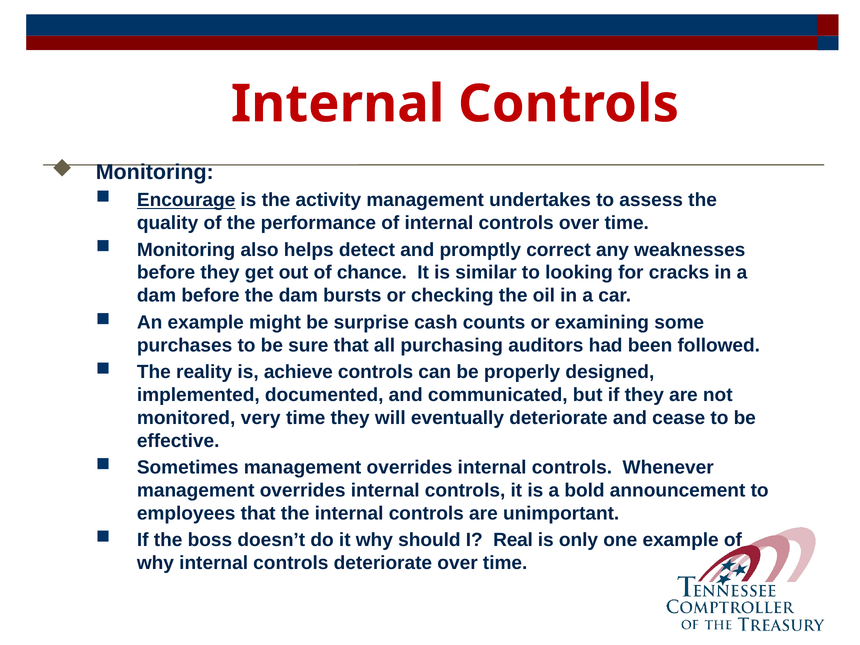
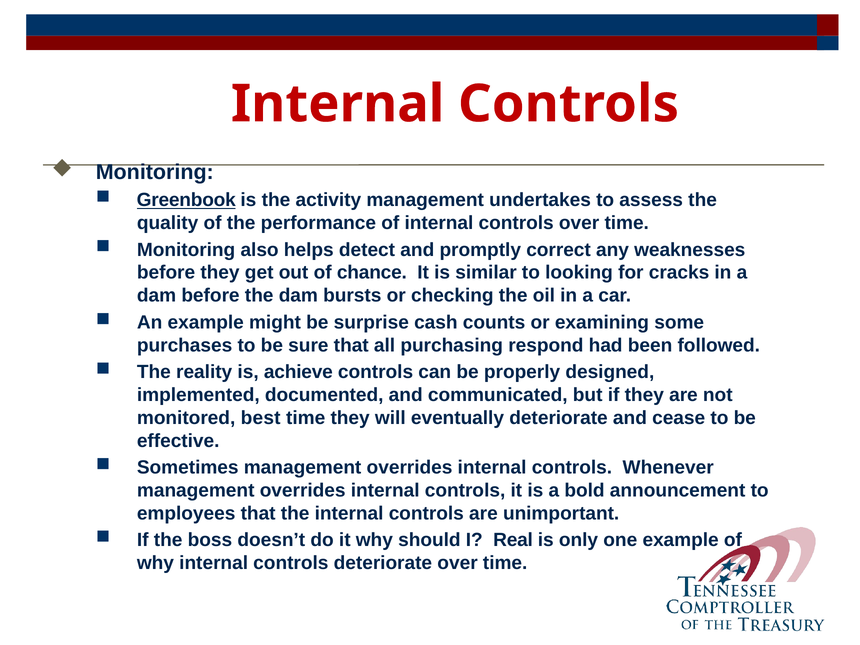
Encourage: Encourage -> Greenbook (186, 200)
auditors: auditors -> respond (546, 345)
very: very -> best (261, 418)
